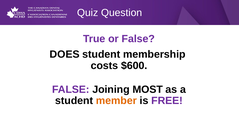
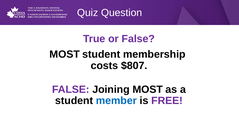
DOES: DOES -> MOST (65, 55)
$600: $600 -> $807 (134, 66)
member colour: orange -> blue (116, 101)
